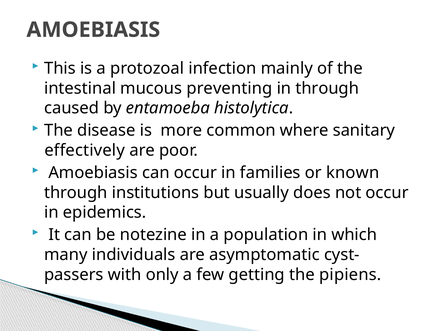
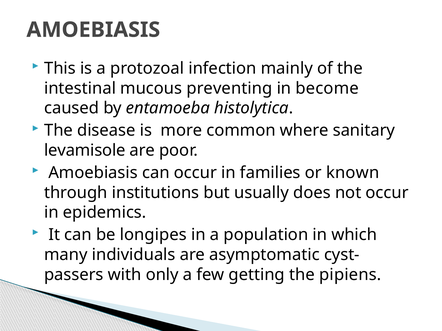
in through: through -> become (327, 88)
effectively: effectively -> levamisole (85, 151)
notezine: notezine -> longipes (153, 235)
